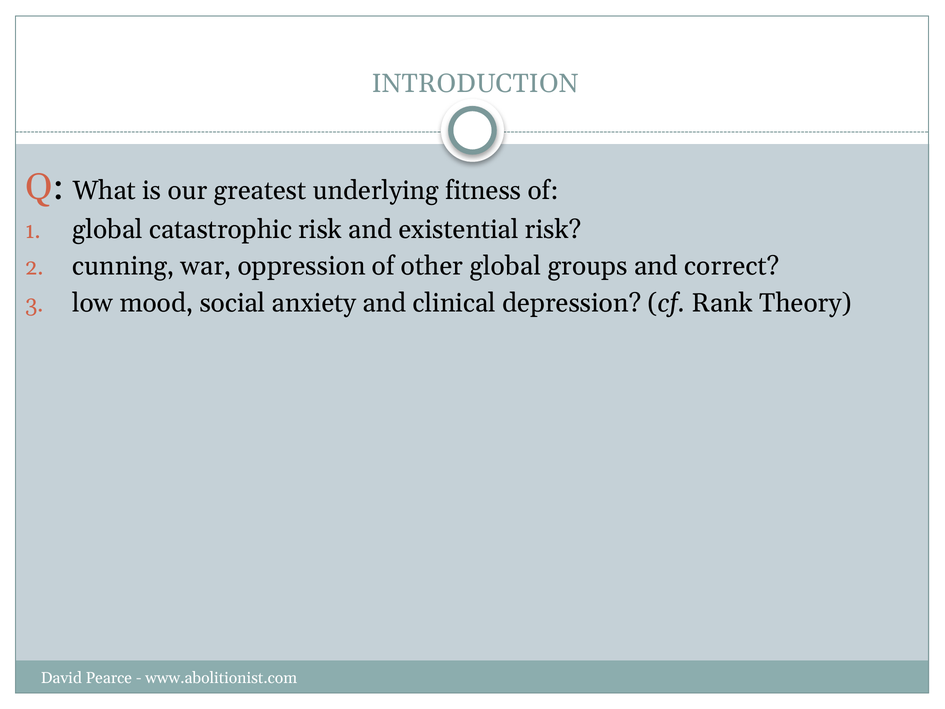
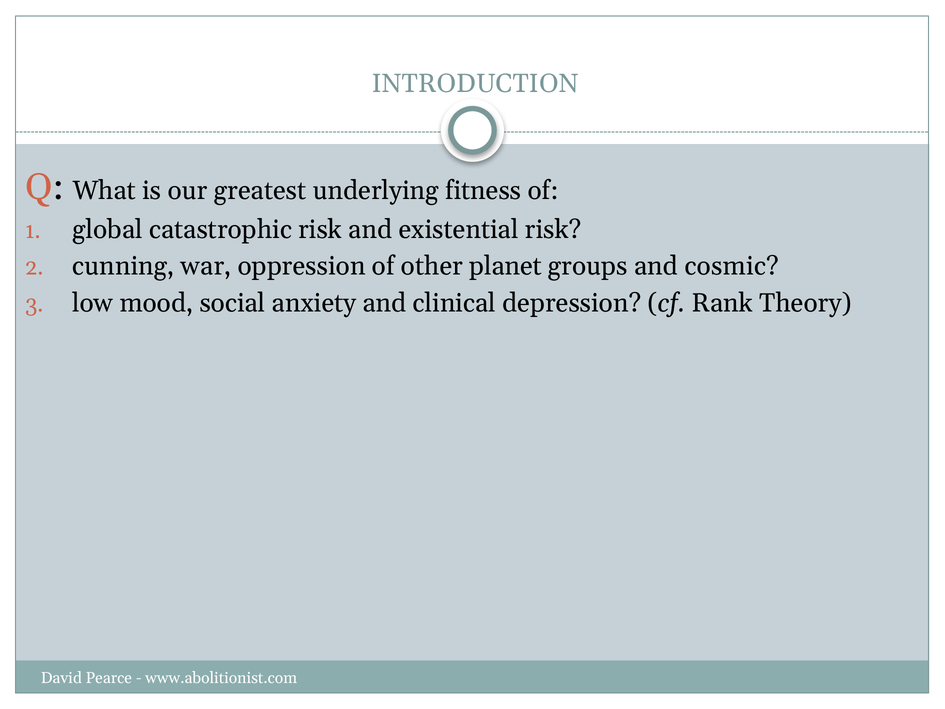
other global: global -> planet (506, 266)
correct: correct -> cosmic (732, 266)
